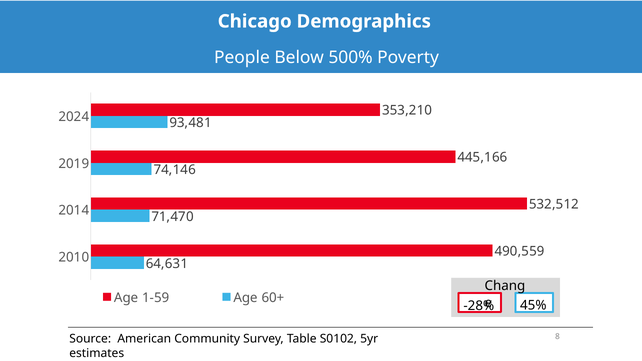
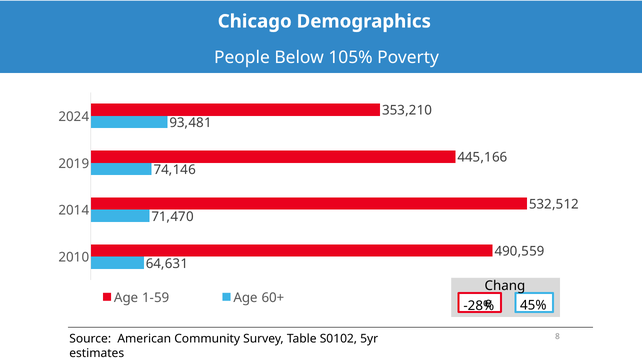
500%: 500% -> 105% (351, 57)
